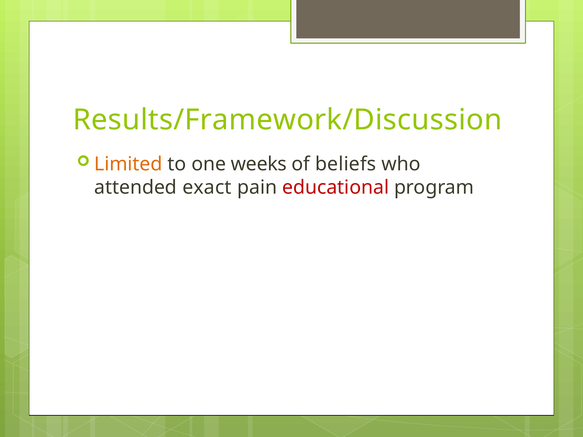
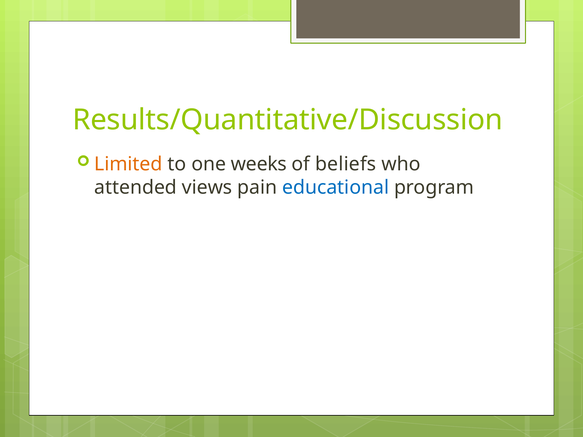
Results/Framework/Discussion: Results/Framework/Discussion -> Results/Quantitative/Discussion (288, 120)
exact: exact -> views (207, 187)
educational colour: red -> blue (336, 187)
